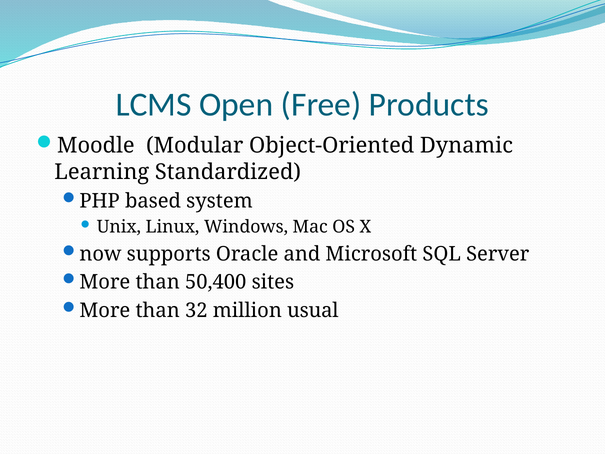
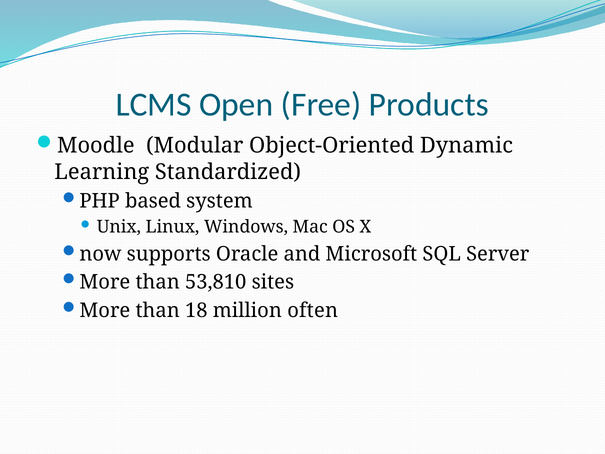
50,400: 50,400 -> 53,810 (216, 282)
32: 32 -> 18 (196, 310)
usual: usual -> often (313, 310)
